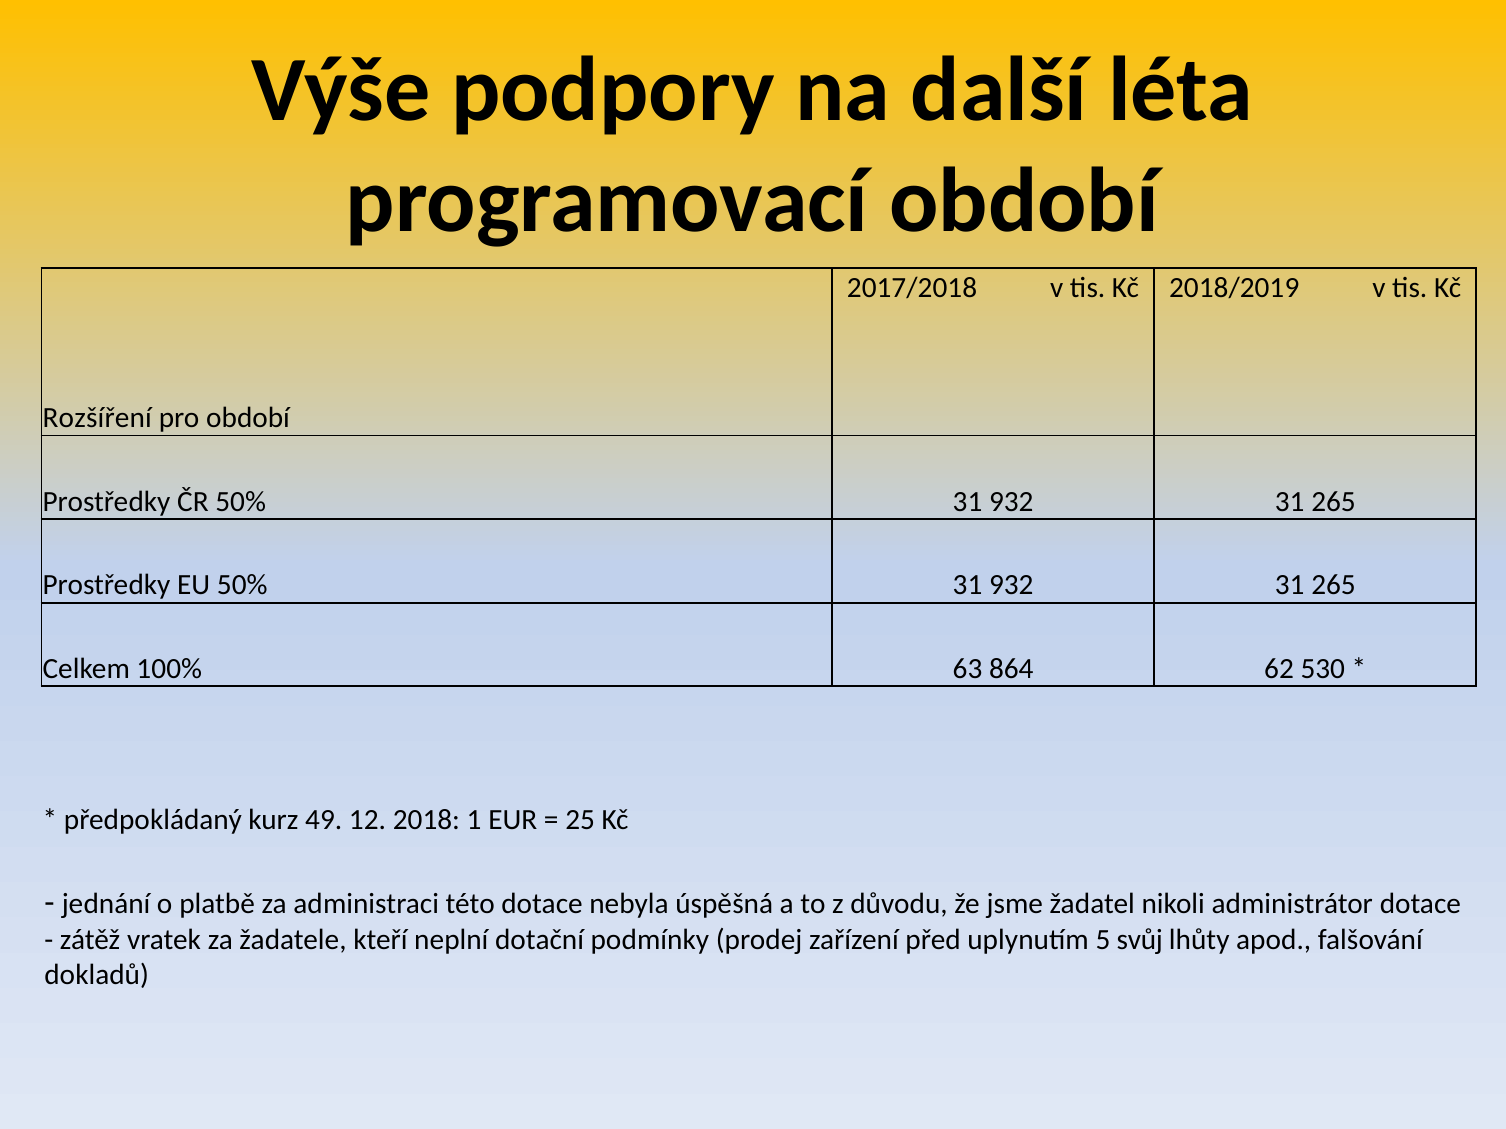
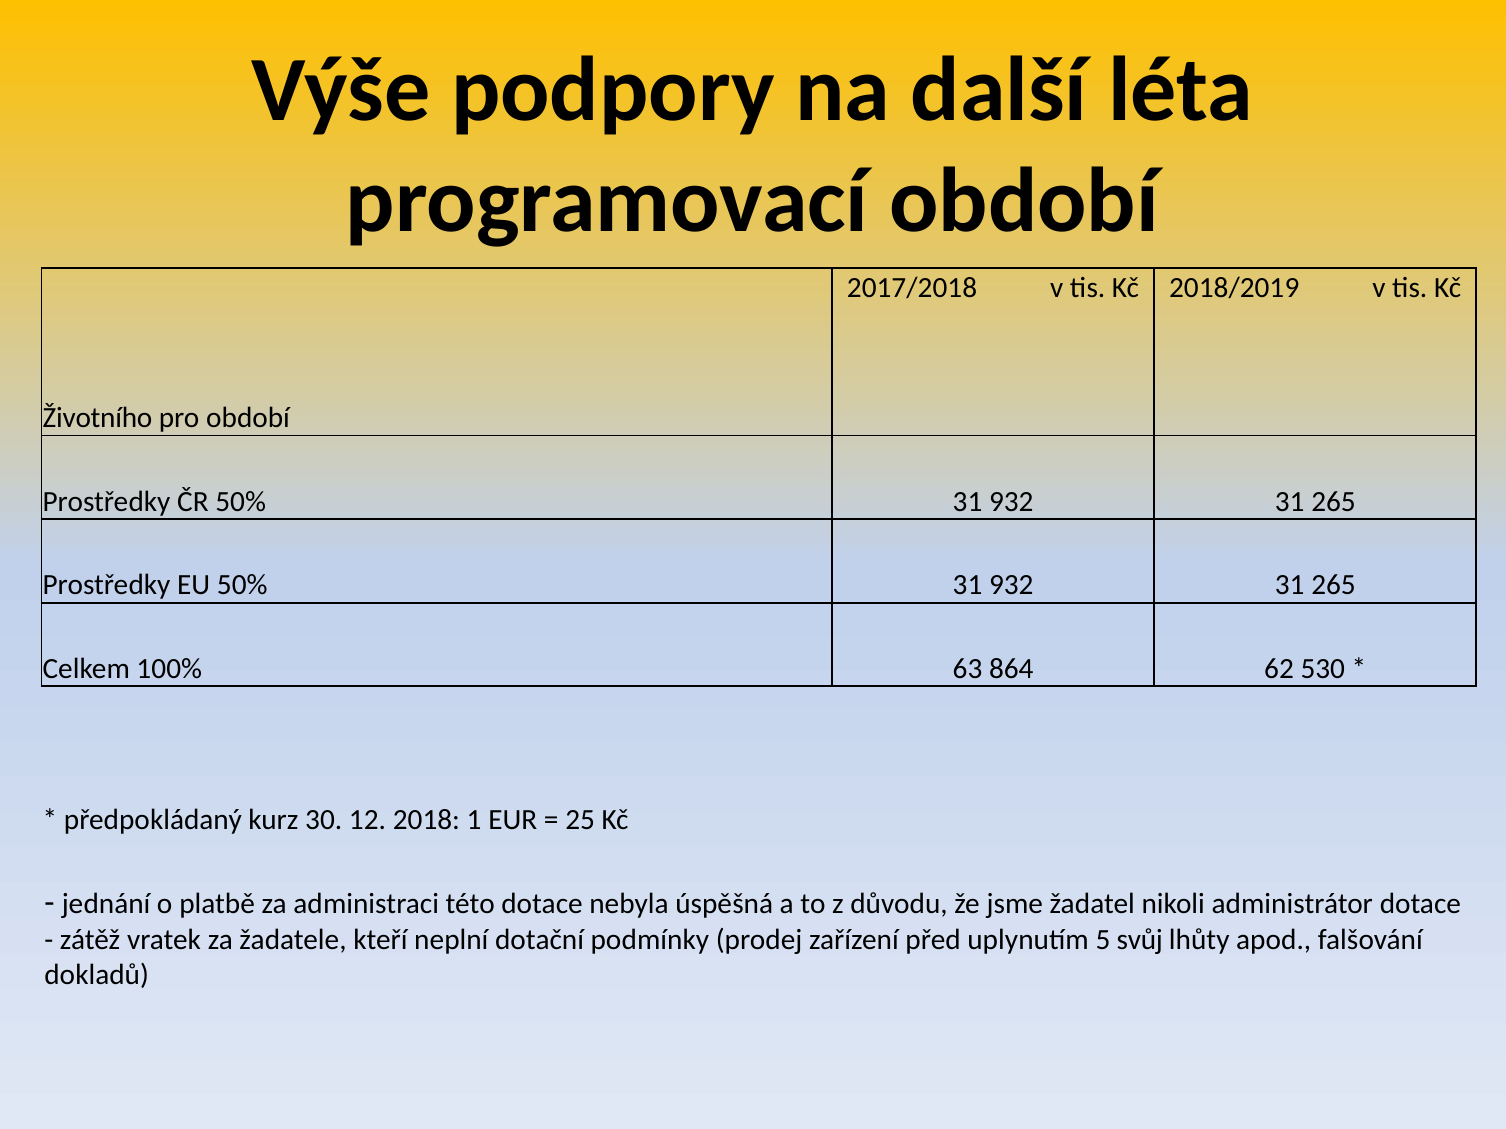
Rozšíření: Rozšíření -> Životního (98, 418)
49: 49 -> 30 (324, 820)
